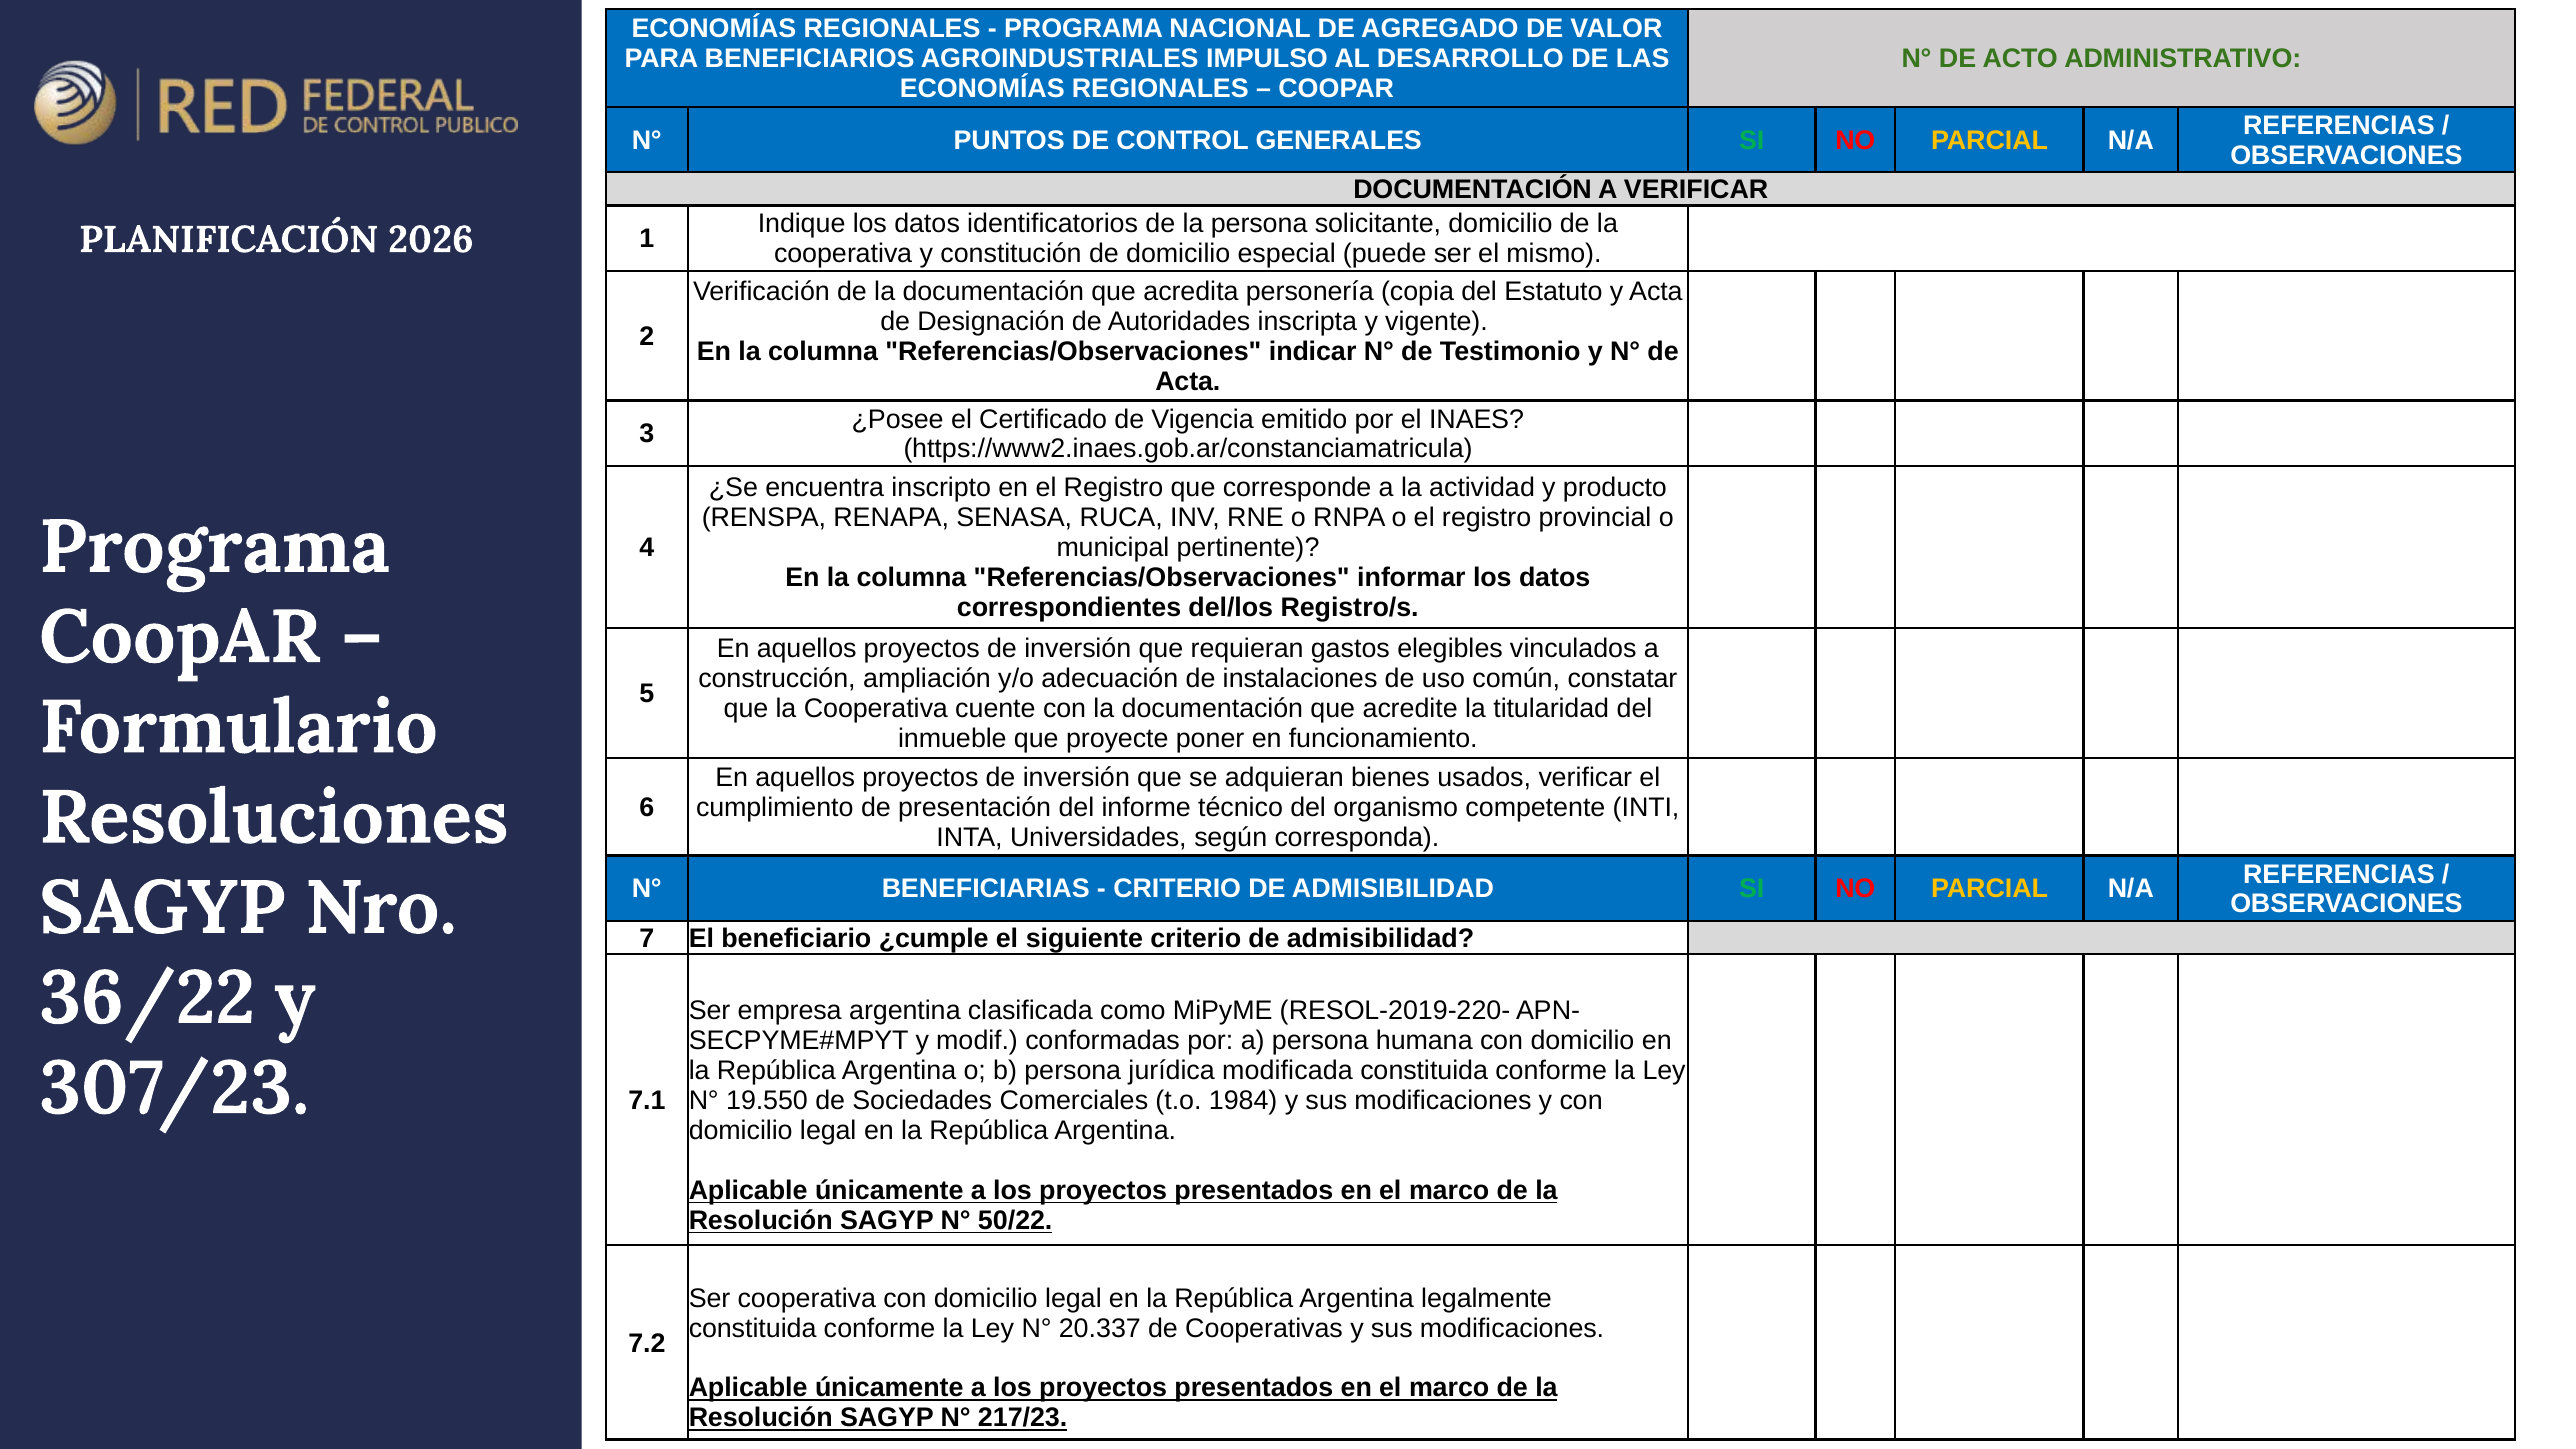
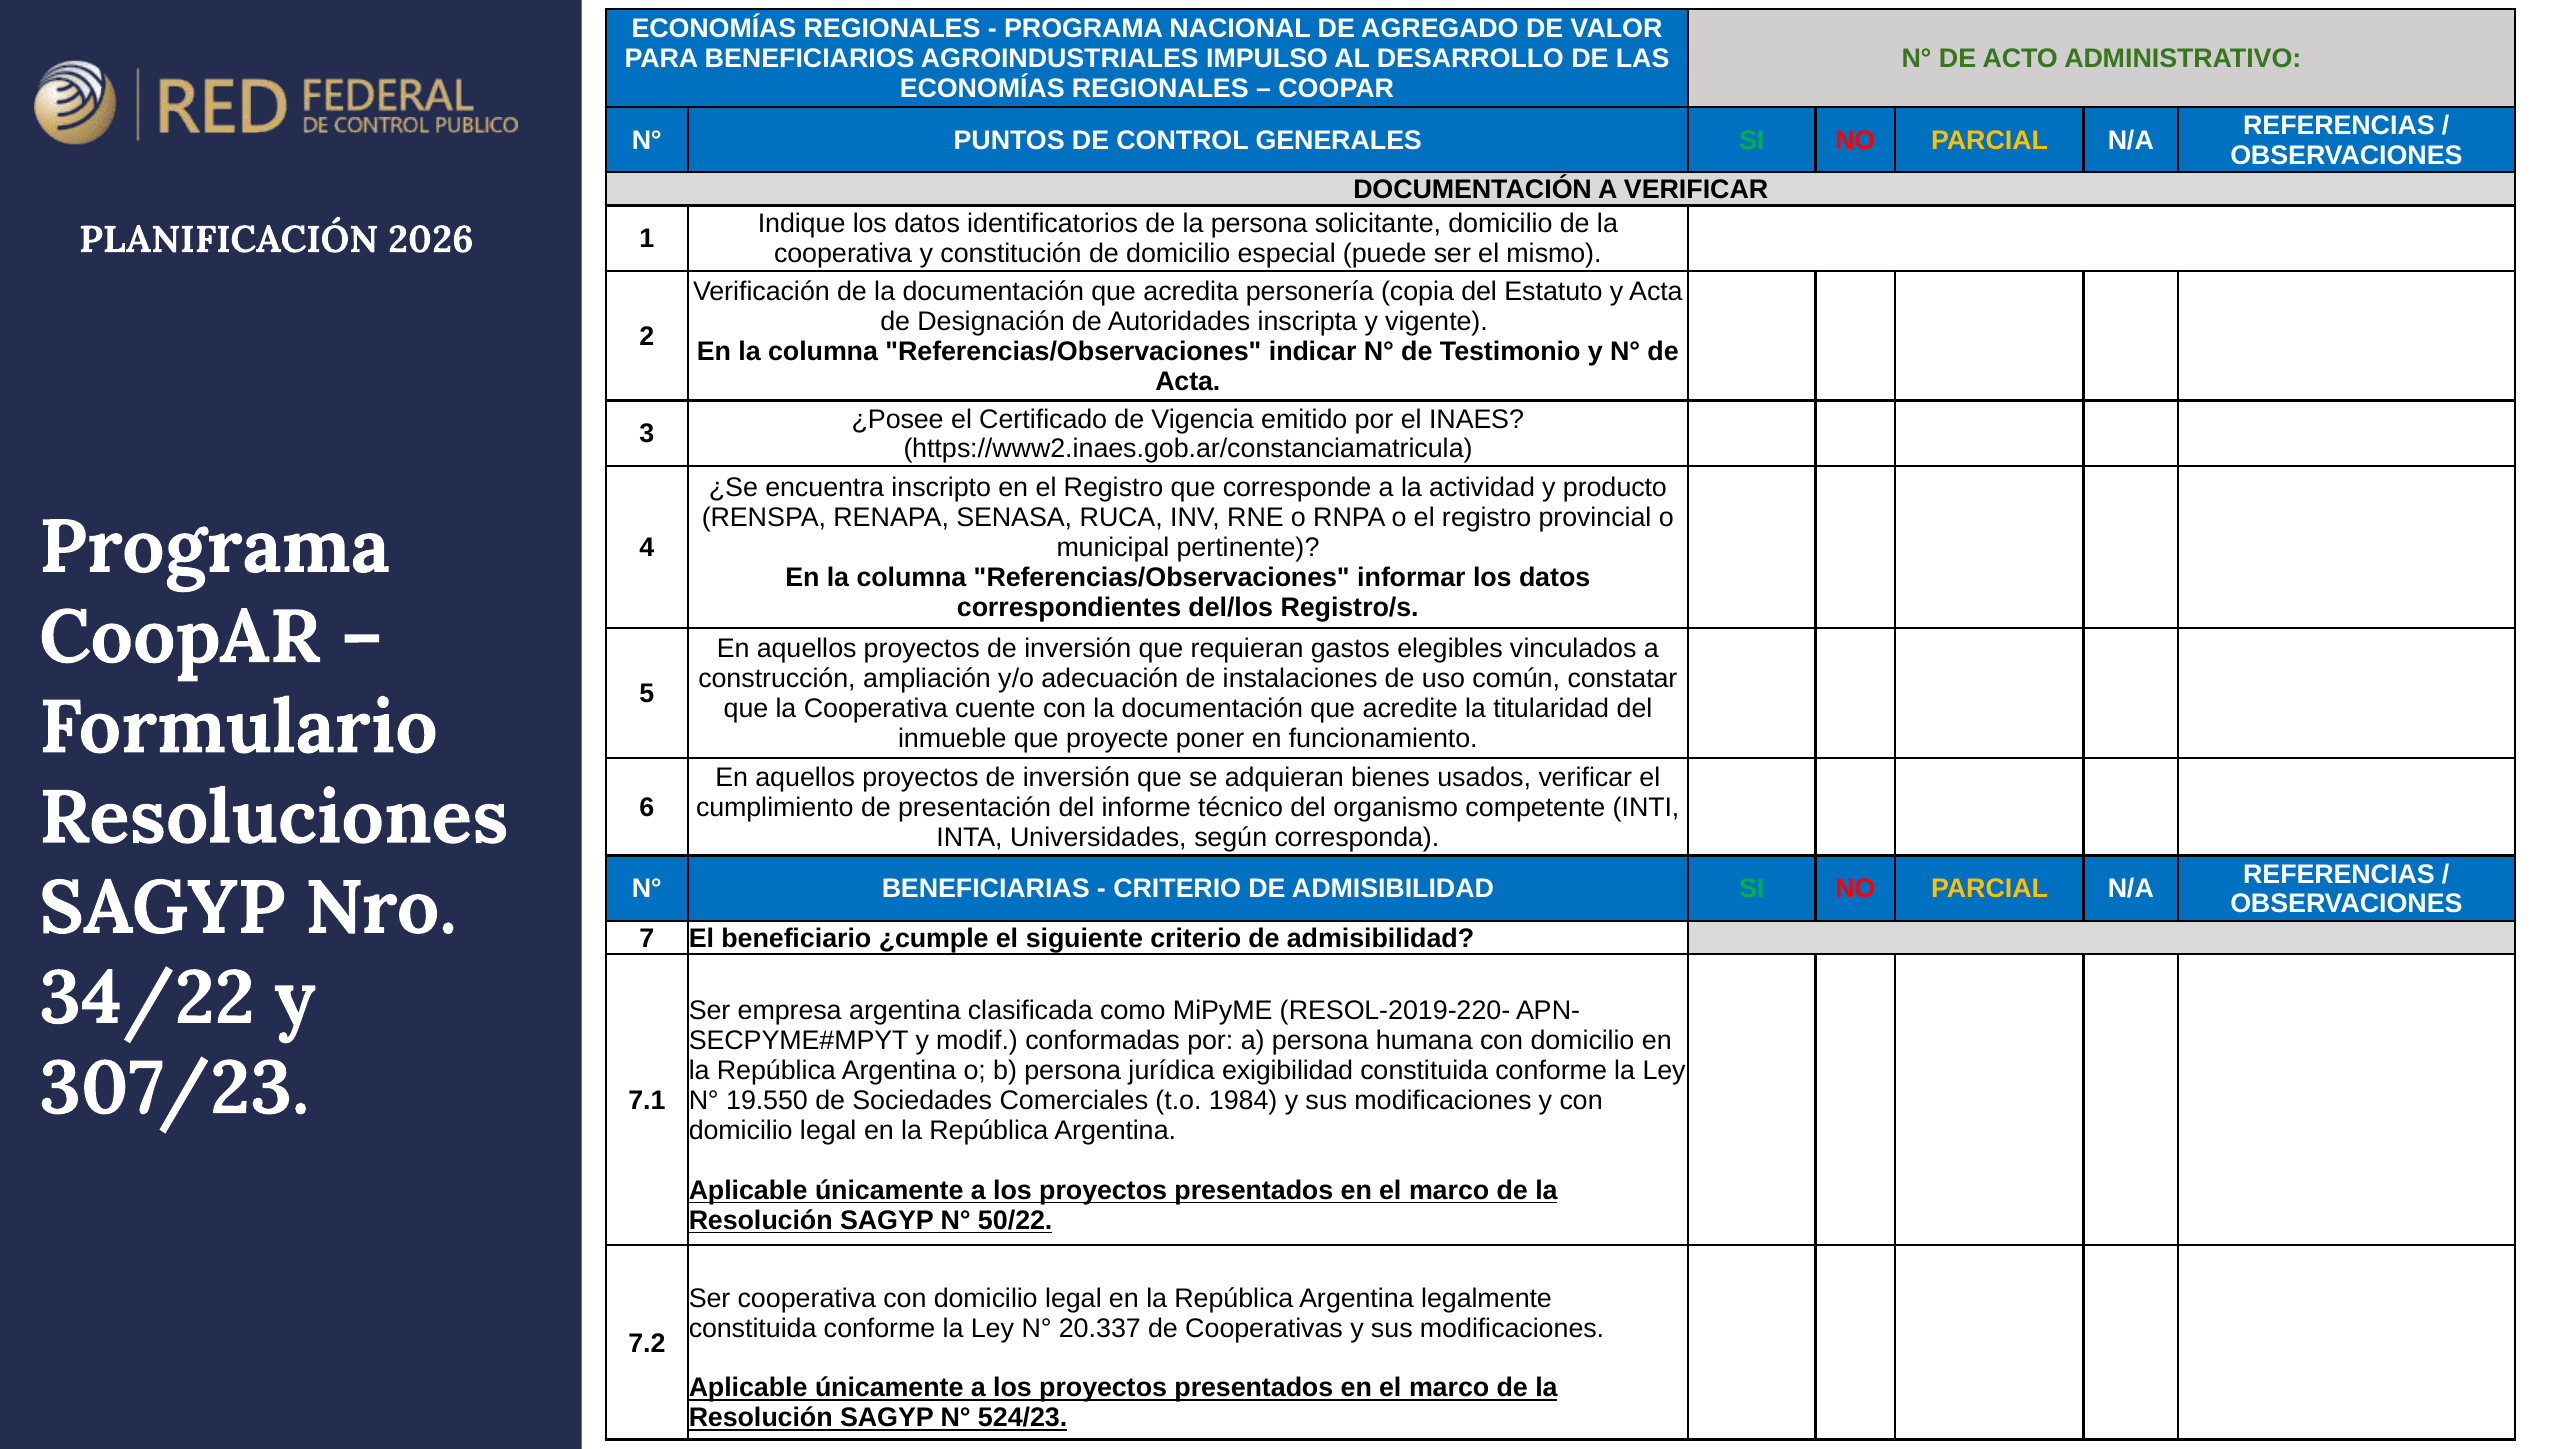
36/22: 36/22 -> 34/22 (147, 998)
modificada: modificada -> exigibilidad (1288, 1071)
217/23: 217/23 -> 524/23 (1023, 1418)
